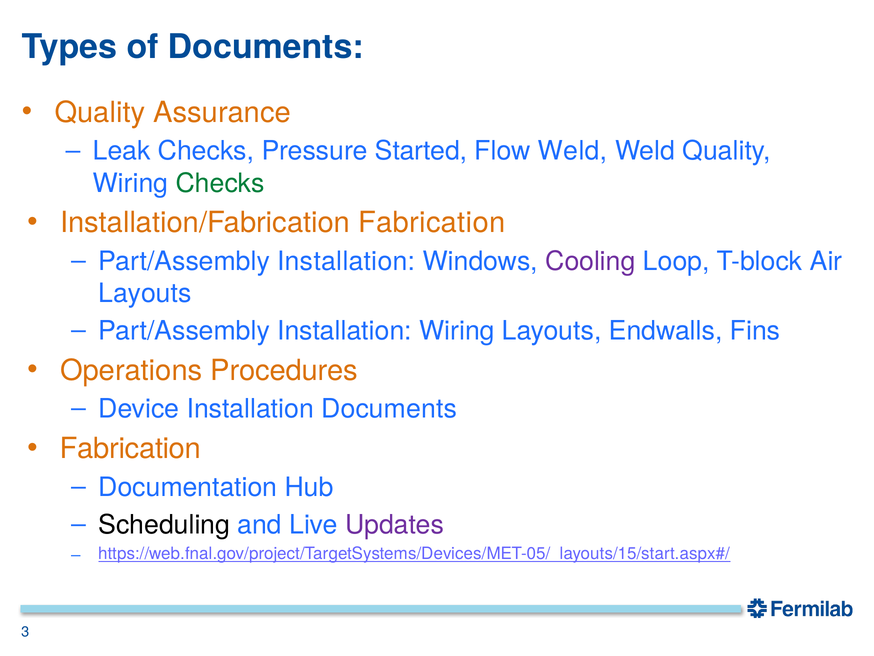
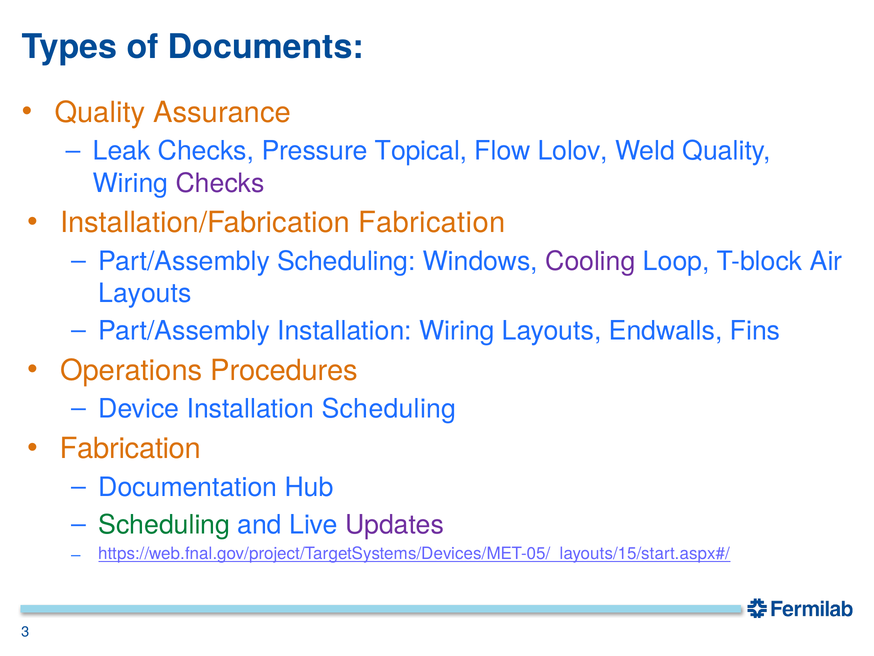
Started: Started -> Topical (421, 151)
Flow Weld: Weld -> Lolov (573, 151)
Checks colour: green -> purple (220, 183)
Installation: Installation -> Scheduling (346, 261)
Installation Documents: Documents -> Scheduling (389, 409)
Scheduling colour: black -> green (164, 524)
